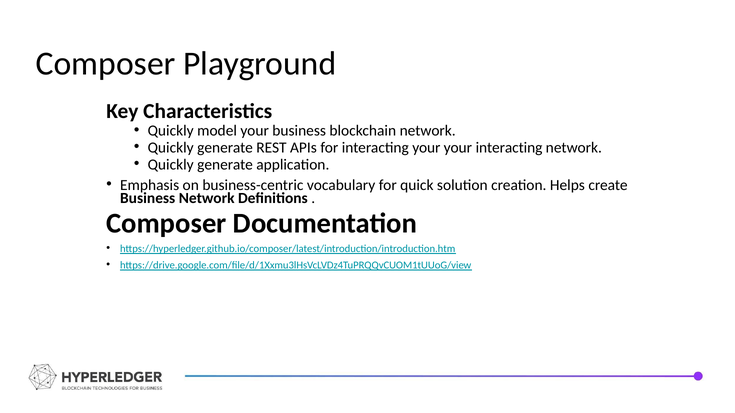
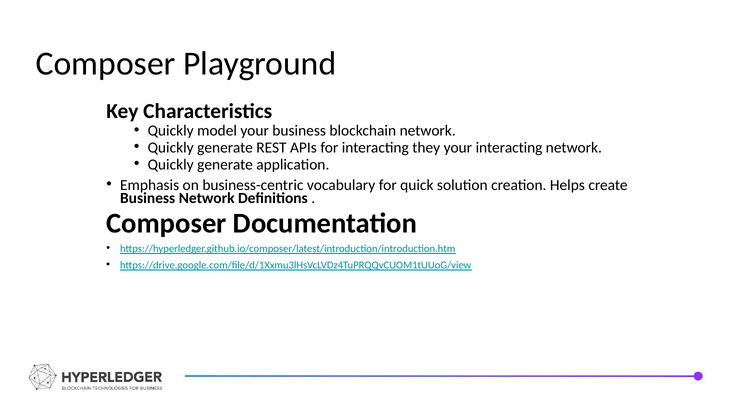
interacting your: your -> they (426, 148)
